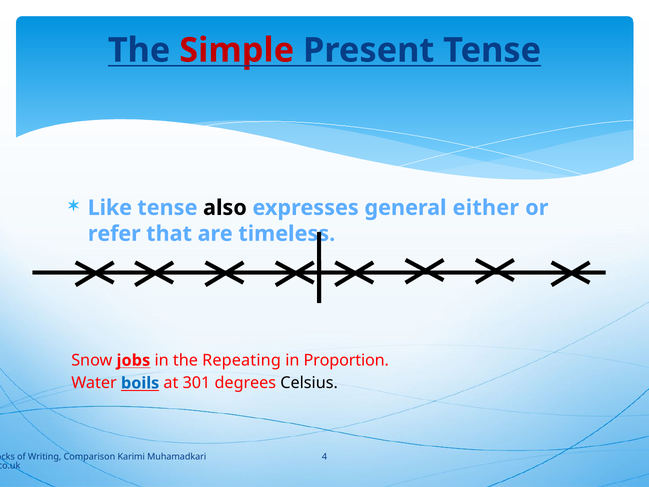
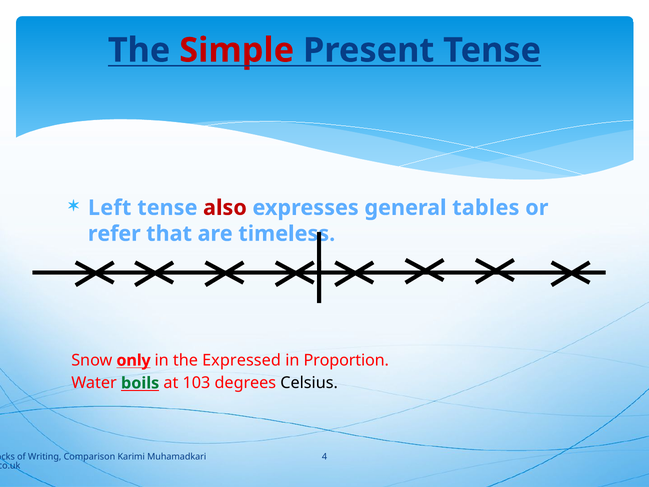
Like: Like -> Left (110, 208)
also colour: black -> red (225, 208)
either: either -> tables (486, 208)
jobs: jobs -> only (134, 360)
Repeating: Repeating -> Expressed (242, 360)
boils colour: blue -> green (140, 383)
301: 301 -> 103 (196, 383)
